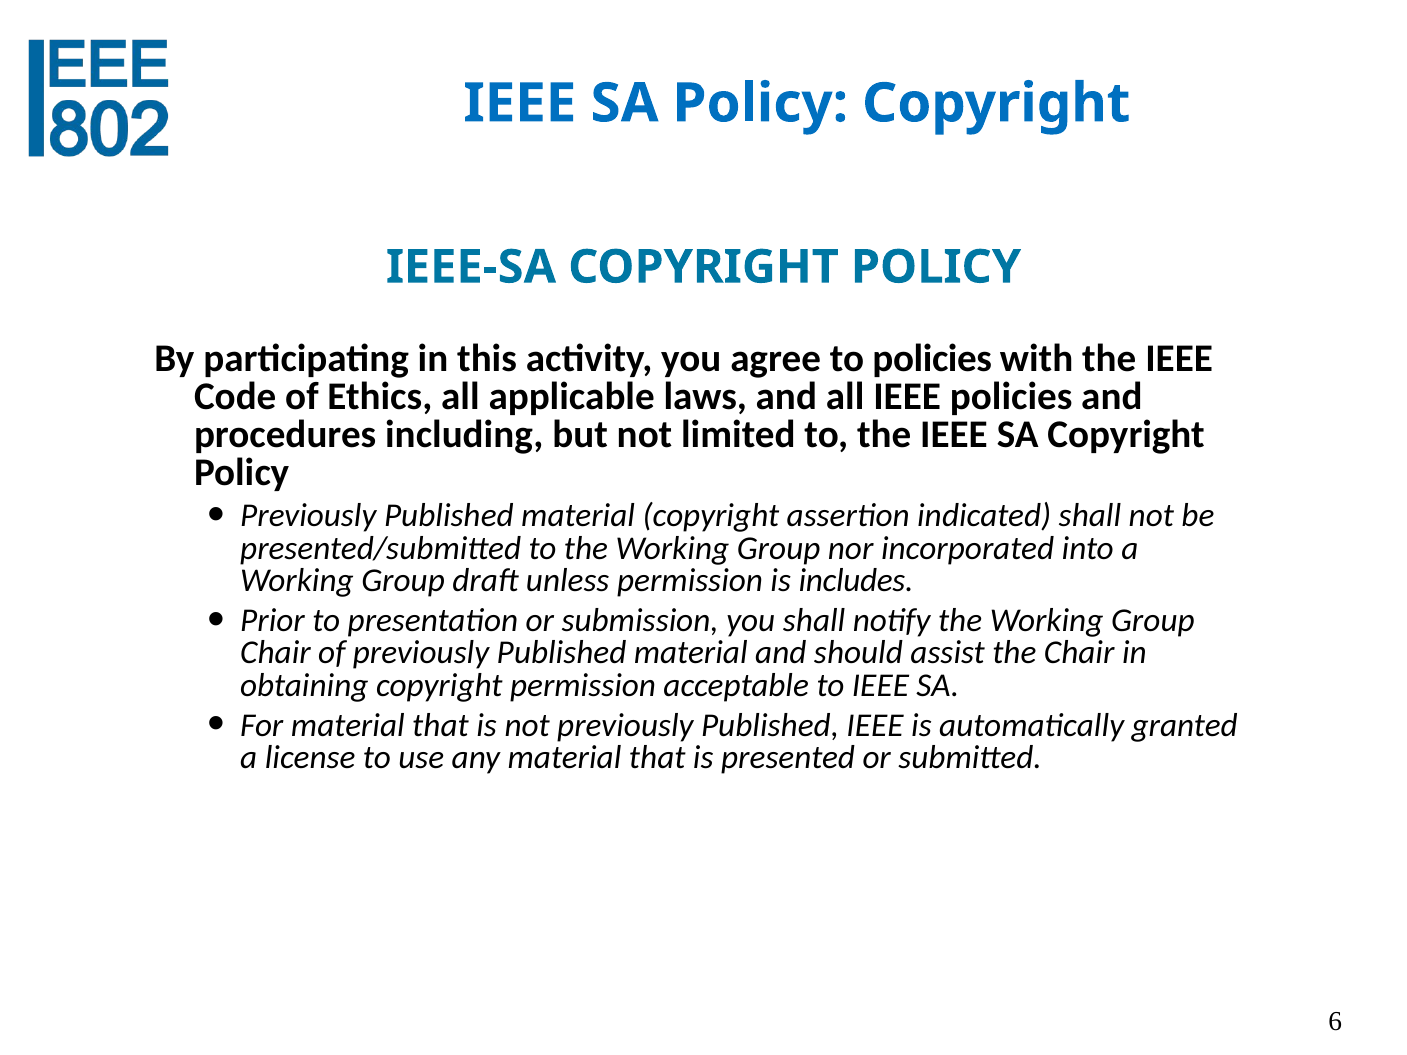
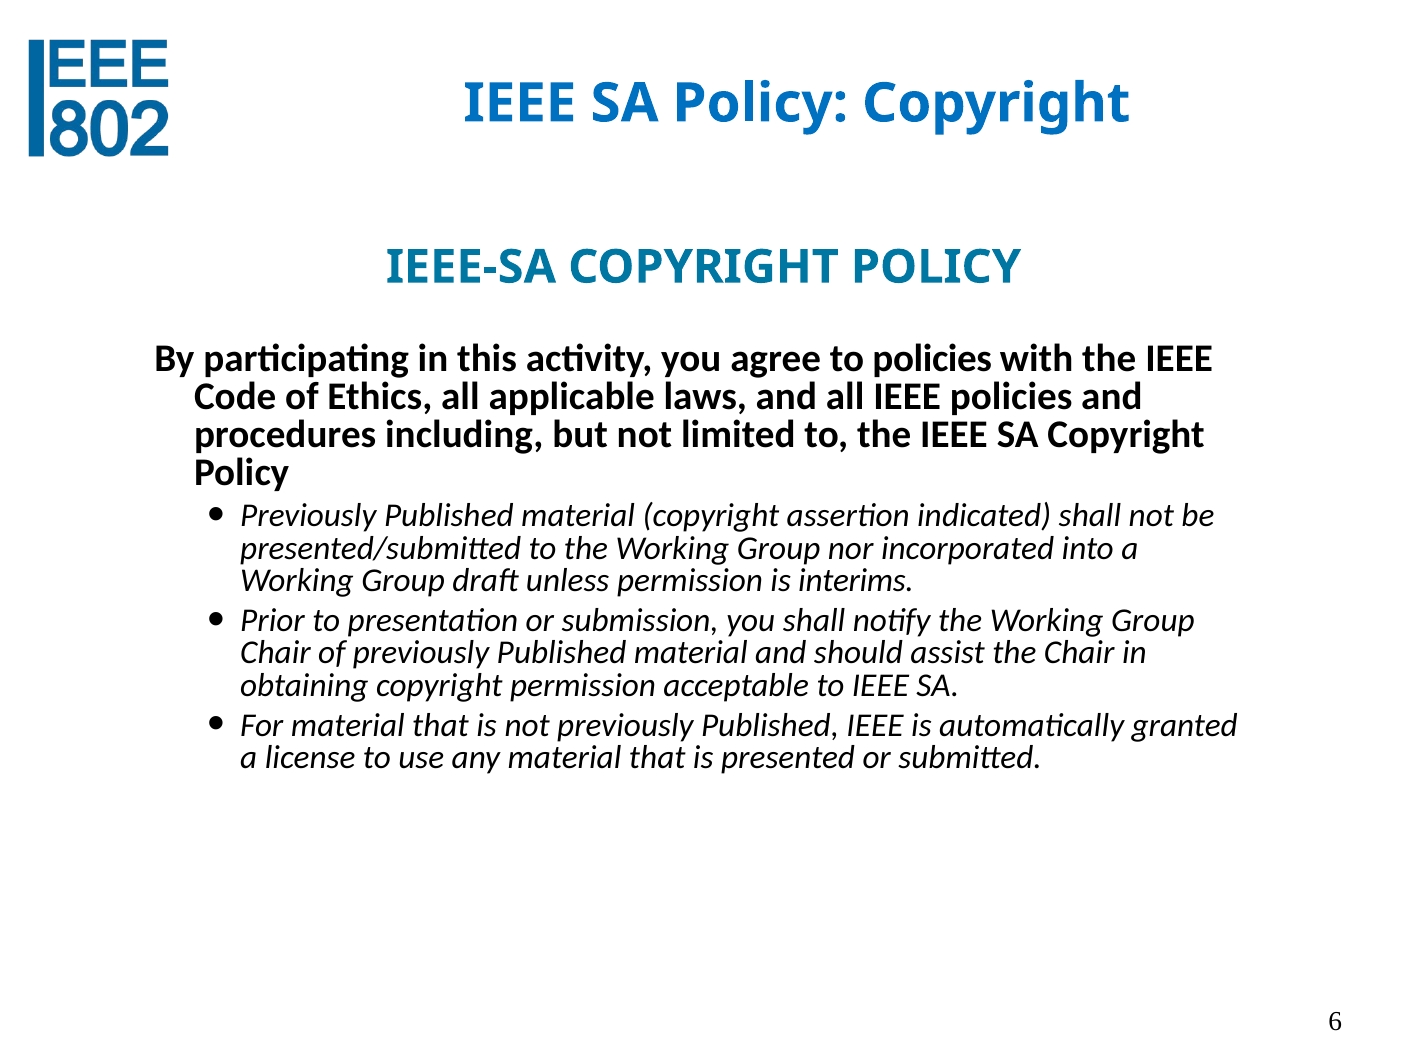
includes: includes -> interims (856, 580)
